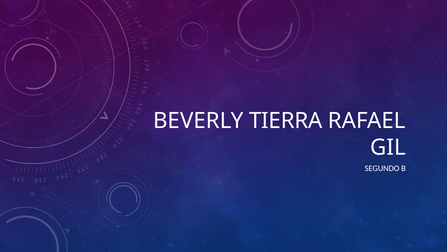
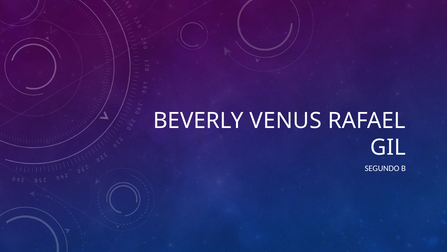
TIERRA: TIERRA -> VENUS (286, 120)
